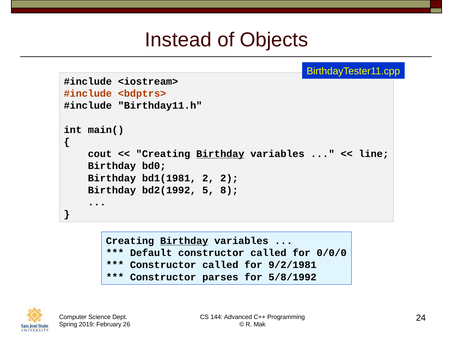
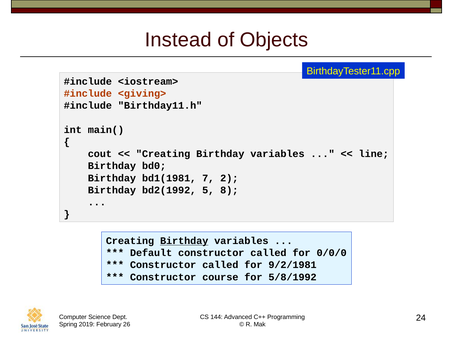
<bdptrs>: <bdptrs> -> <giving> (142, 93)
Birthday underline: present -> none (220, 154)
bd1(1981 2: 2 -> 7 (208, 178)
parses: parses -> course (220, 277)
